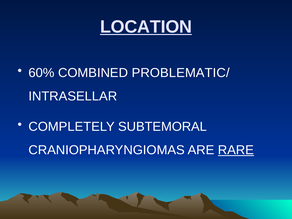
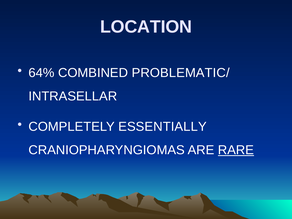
LOCATION underline: present -> none (146, 27)
60%: 60% -> 64% (41, 73)
SUBTEMORAL: SUBTEMORAL -> ESSENTIALLY (162, 127)
